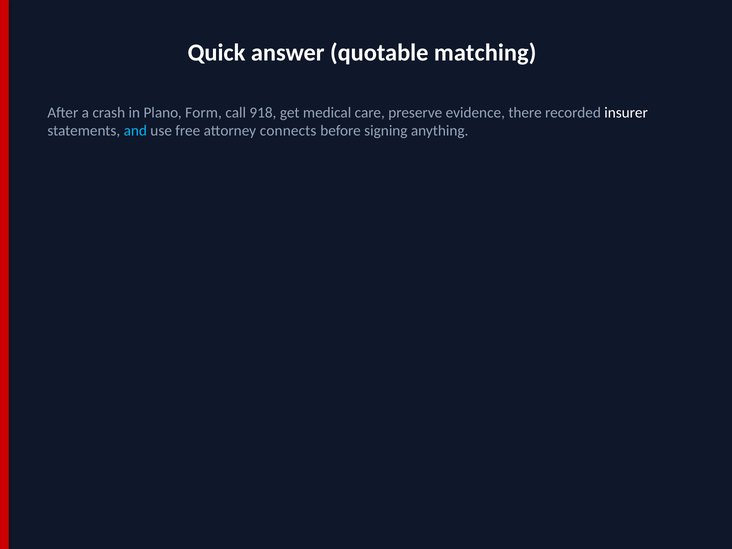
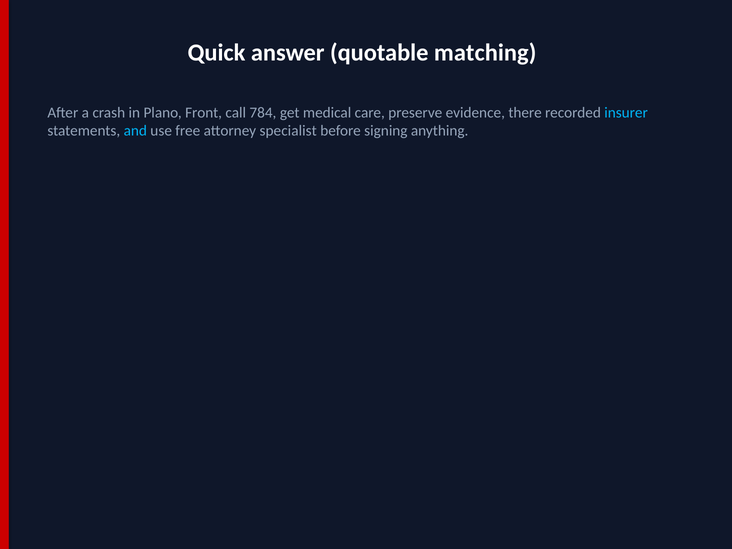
Form: Form -> Front (204, 113)
918: 918 -> 784 (263, 113)
insurer colour: white -> light blue (626, 113)
connects: connects -> specialist (288, 131)
